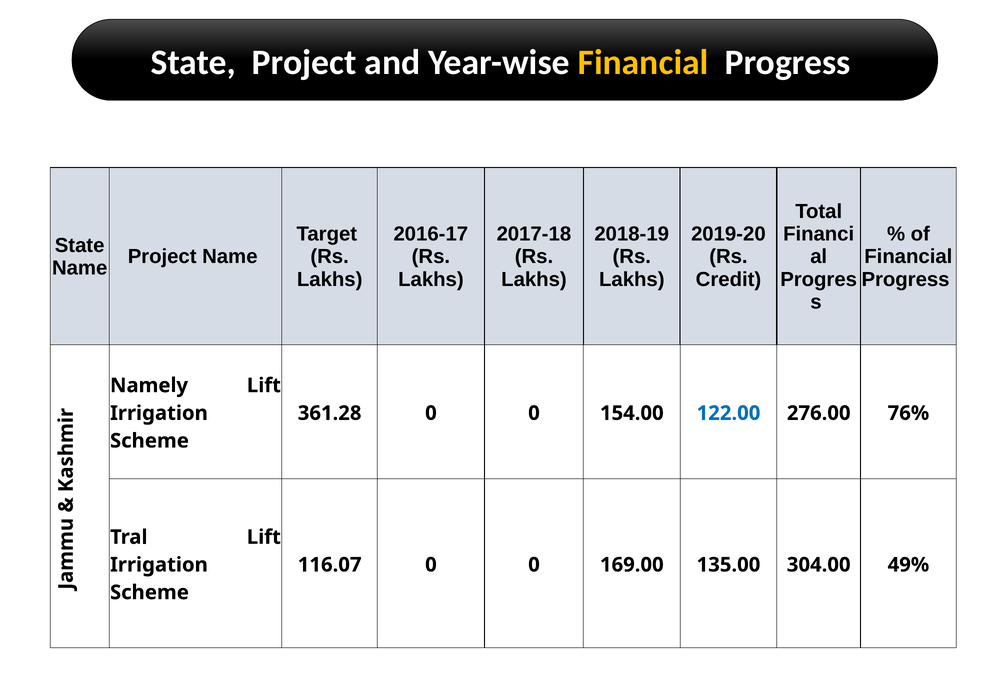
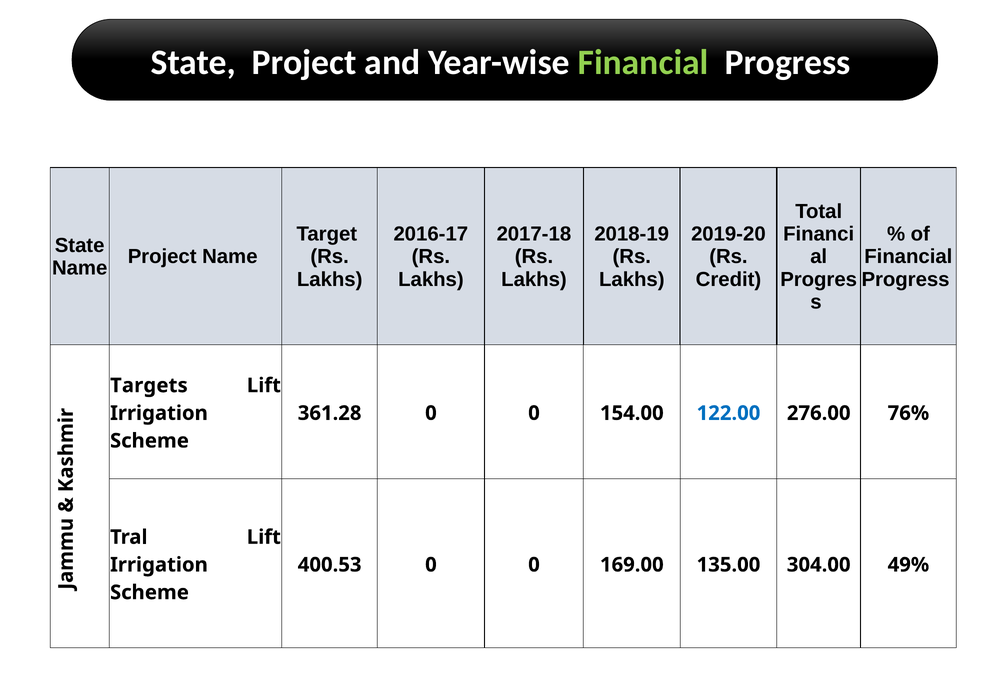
Financial colour: yellow -> light green (643, 62)
Namely: Namely -> Targets (149, 386)
116.07: 116.07 -> 400.53 (330, 565)
